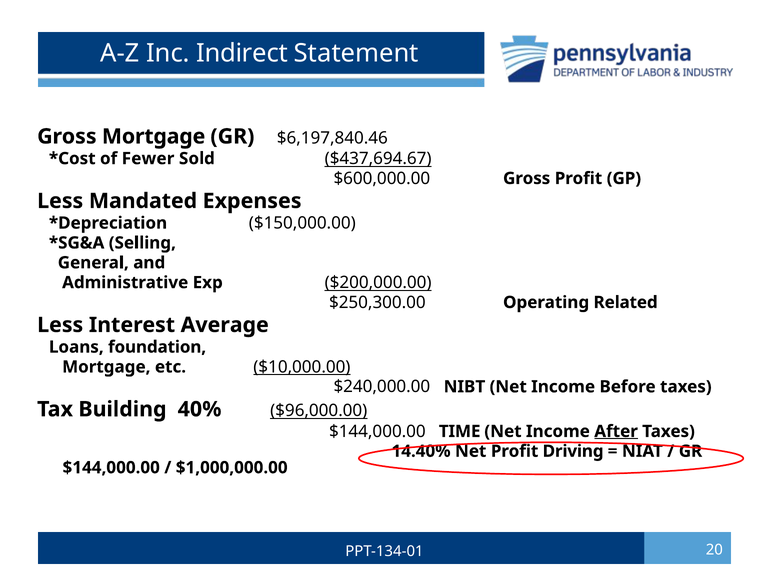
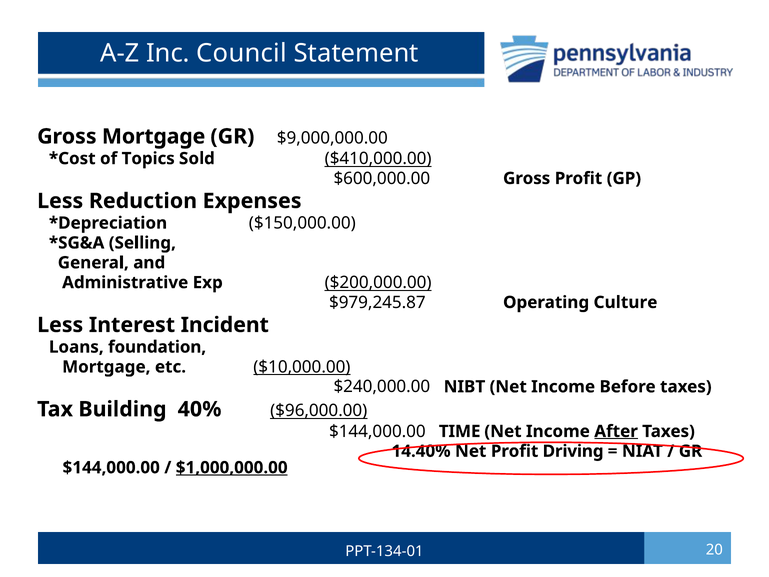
Indirect: Indirect -> Council (242, 53)
$6,197,840.46: $6,197,840.46 -> $9,000,000.00 (332, 138)
Fewer: Fewer -> Topics (148, 158)
$437,694.67: $437,694.67 -> $410,000.00 (378, 158)
Mandated: Mandated -> Reduction (143, 201)
$250,300.00: $250,300.00 -> $979,245.87 (377, 302)
Related: Related -> Culture (625, 302)
Average: Average -> Incident (225, 325)
$1,000,000.00 underline: none -> present (232, 467)
